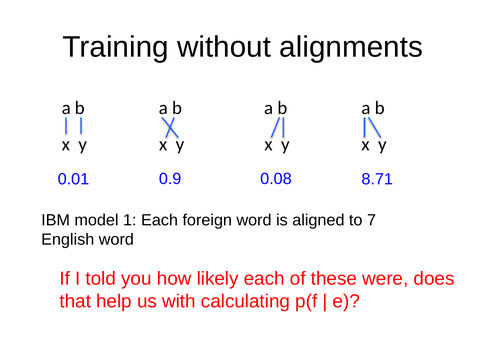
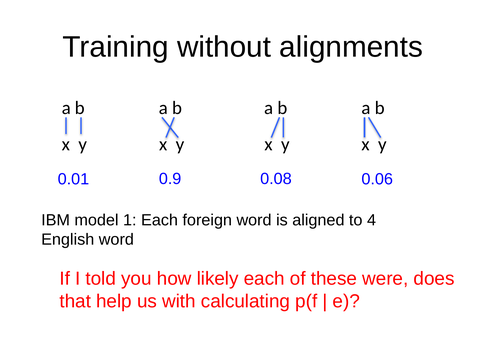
8.71: 8.71 -> 0.06 (377, 179)
7: 7 -> 4 (372, 220)
